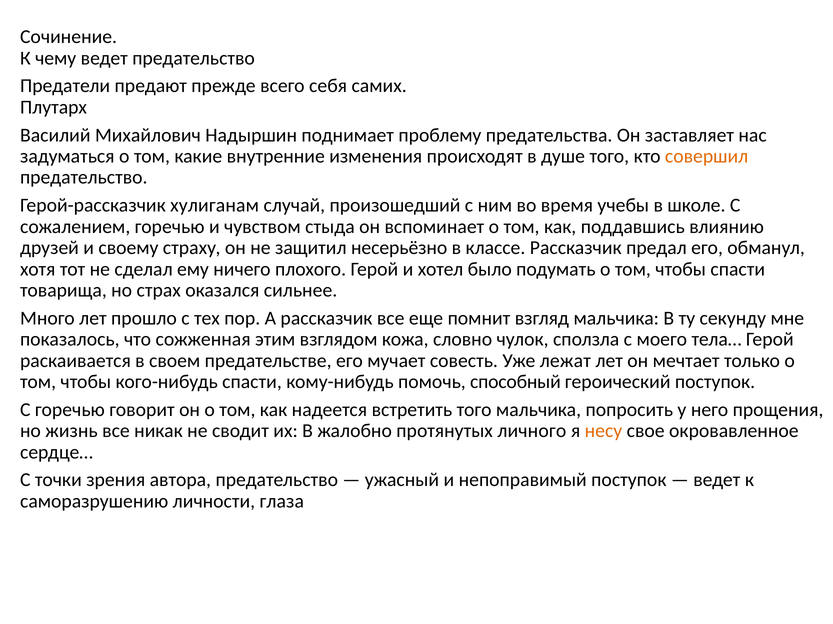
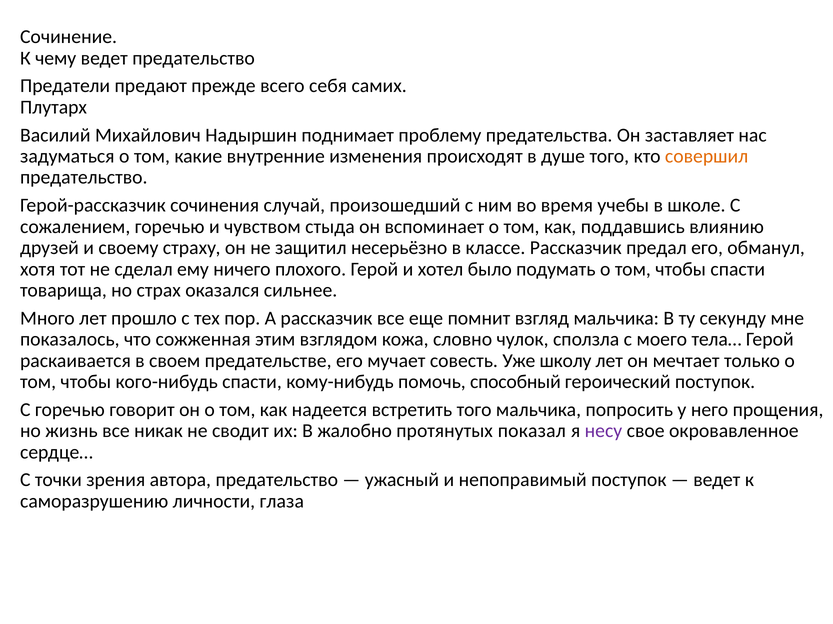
хулиганам: хулиганам -> сочинения (215, 206)
лежат: лежат -> школу (566, 361)
личного: личного -> показал (532, 431)
несу colour: orange -> purple (603, 431)
